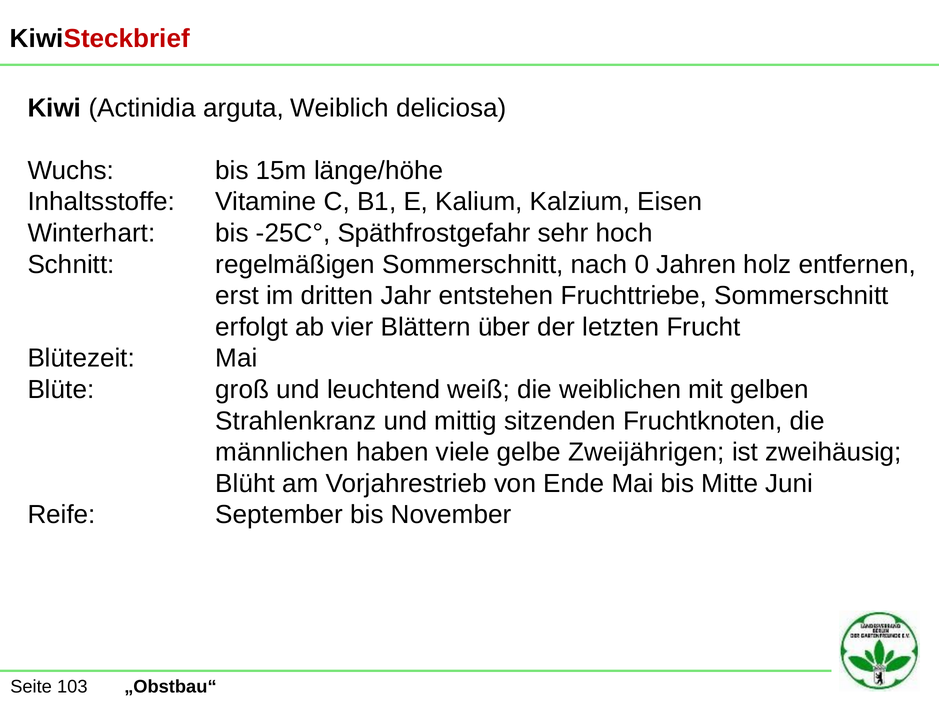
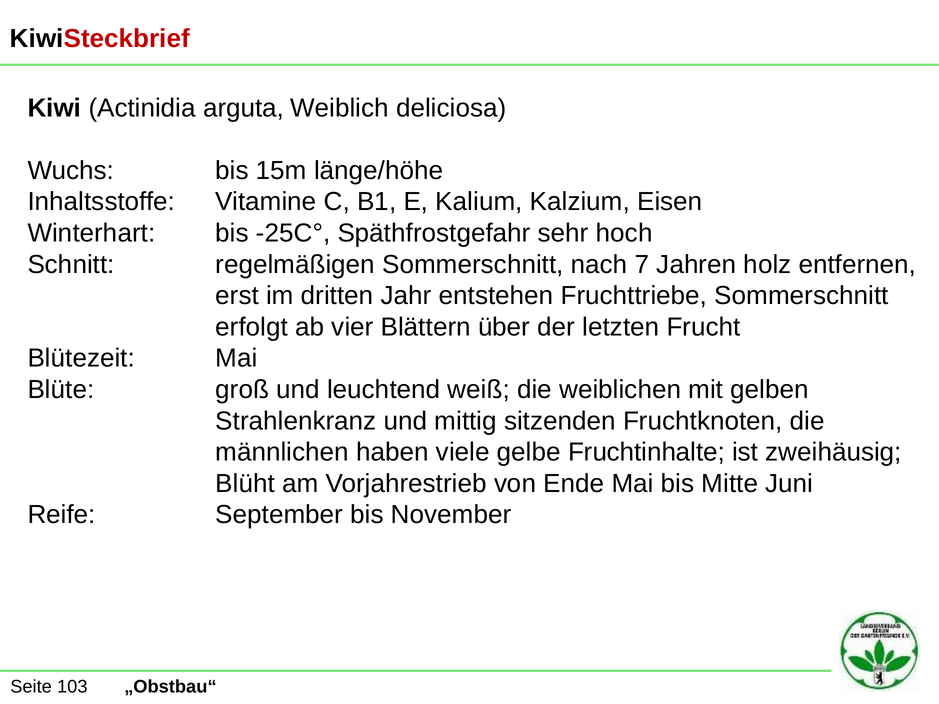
0: 0 -> 7 (642, 265)
Zweijährigen: Zweijährigen -> Fruchtinhalte (646, 452)
